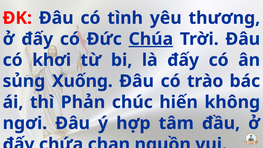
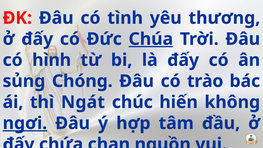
khơi: khơi -> hình (52, 60)
Xuống: Xuống -> Chóng (82, 81)
Phản: Phản -> Ngát (83, 102)
ngơi underline: none -> present (25, 123)
